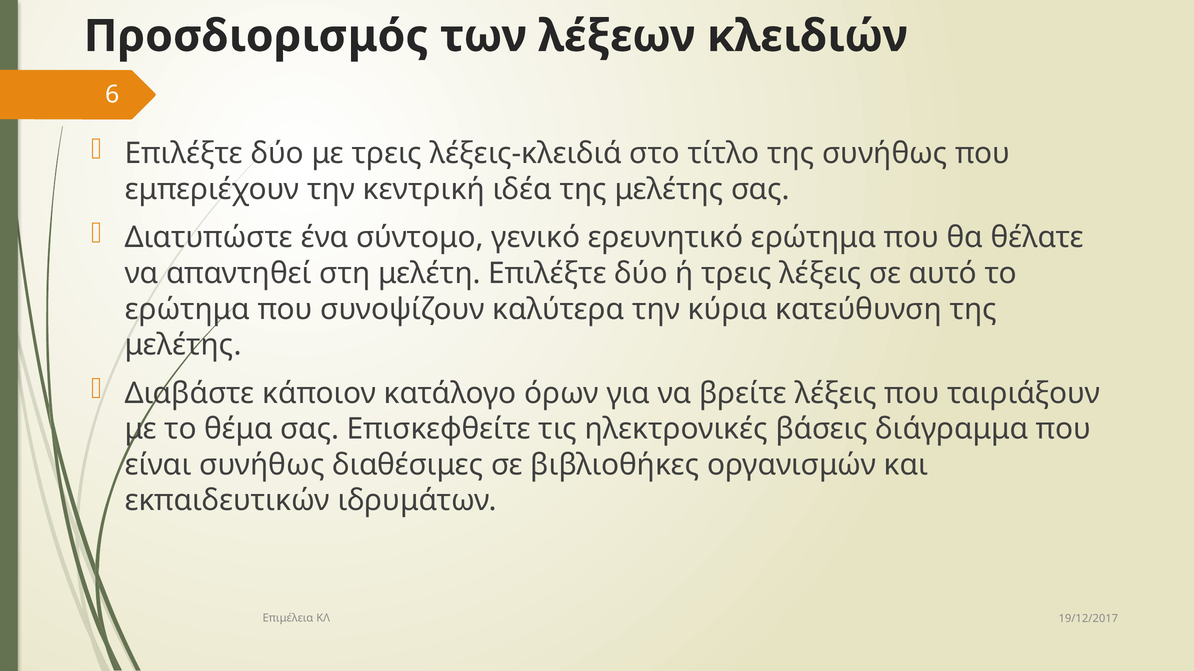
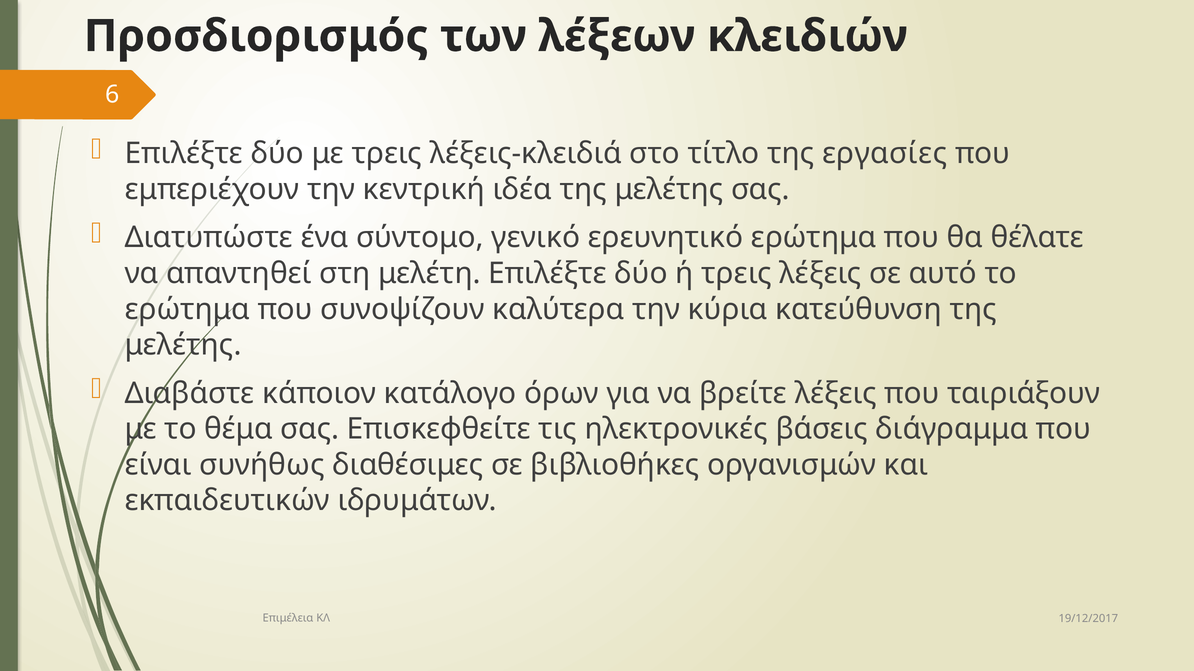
της συνήθως: συνήθως -> εργασίες (885, 154)
